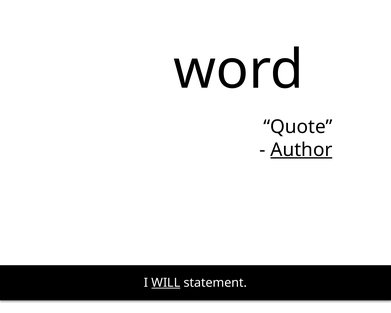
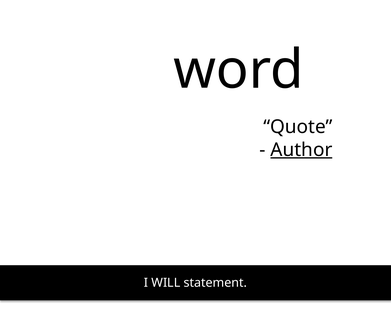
WILL underline: present -> none (166, 283)
